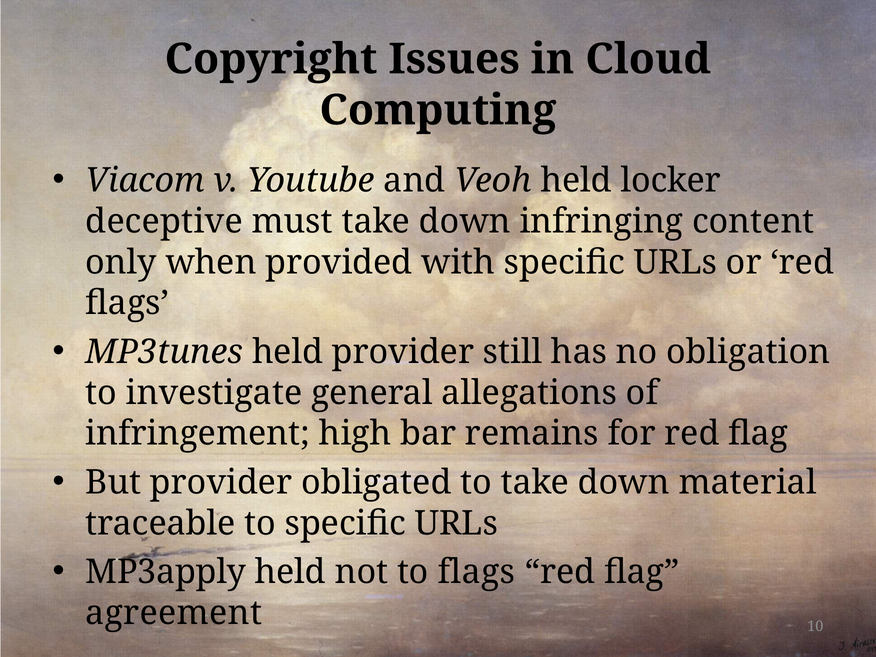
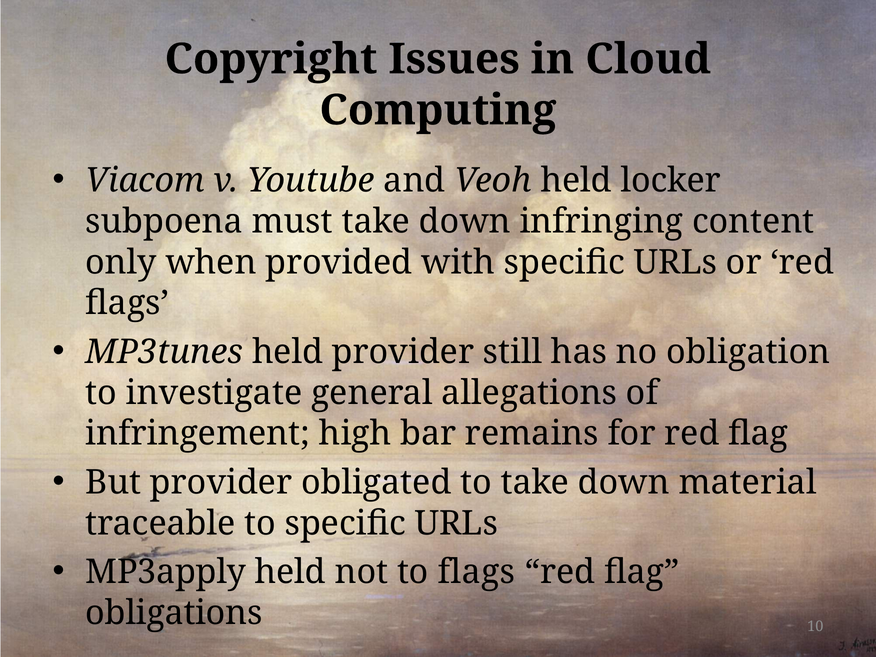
deceptive: deceptive -> subpoena (164, 221)
agreement: agreement -> obligations (174, 613)
